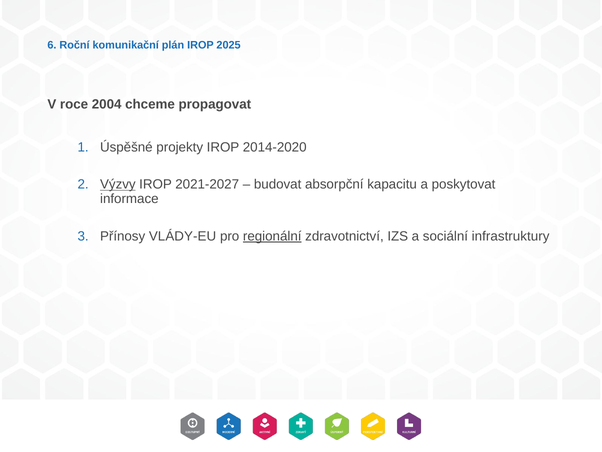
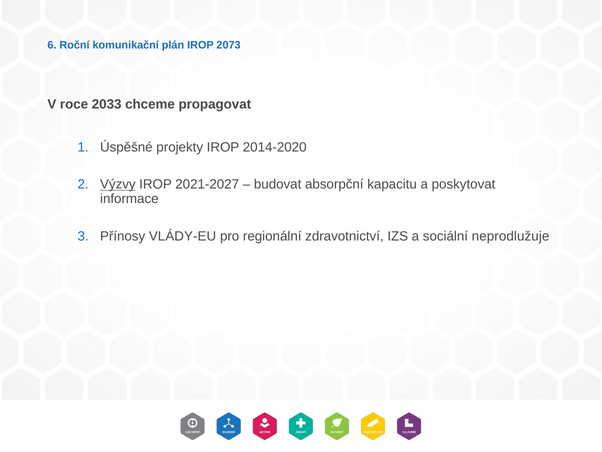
2025: 2025 -> 2073 (229, 45)
2004: 2004 -> 2033 (107, 104)
regionální underline: present -> none (272, 236)
infrastruktury: infrastruktury -> neprodlužuje (511, 236)
